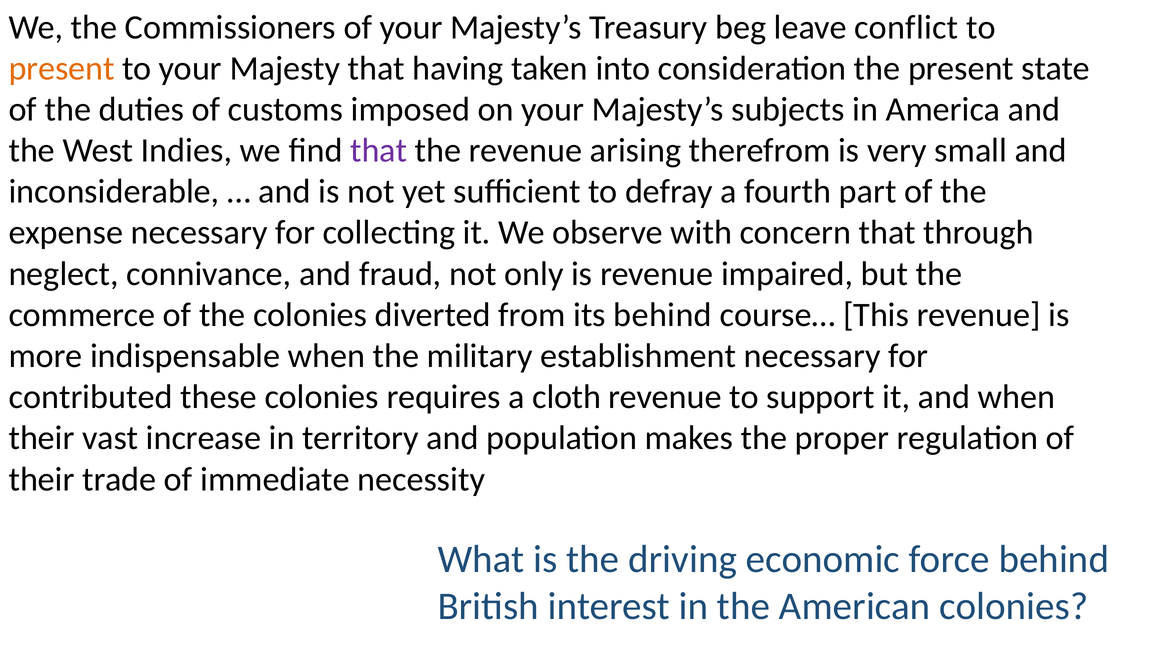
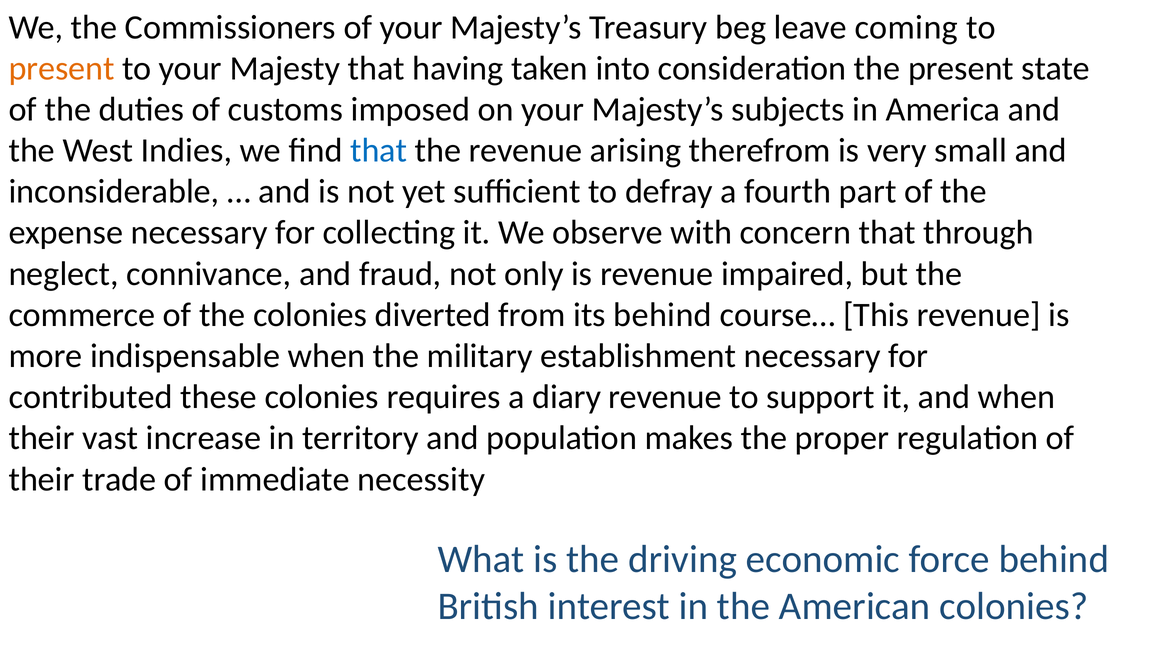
conflict: conflict -> coming (906, 27)
that colour: purple -> blue (379, 150)
cloth: cloth -> diary (567, 397)
